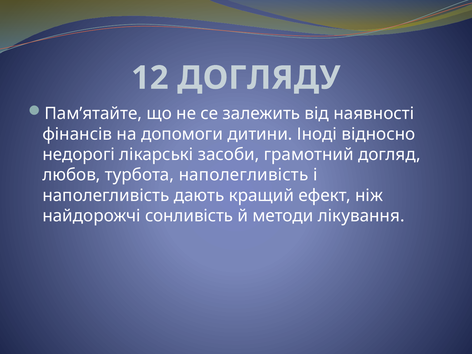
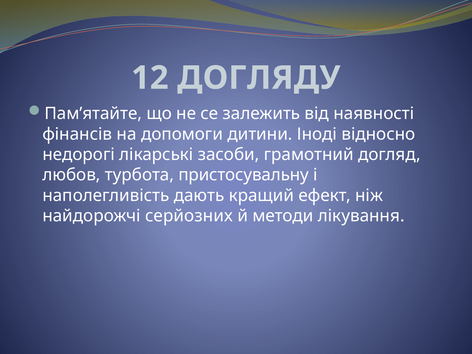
турбота наполегливість: наполегливість -> пристосувальну (244, 175)
сонливість: сонливість -> серйозних (189, 216)
